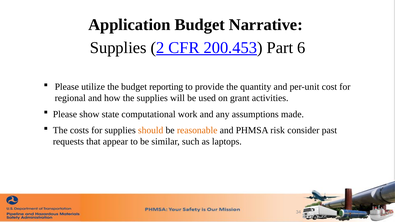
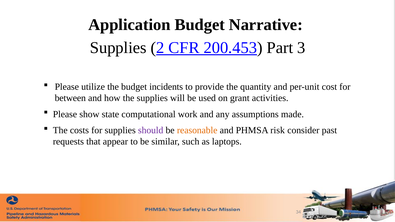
6: 6 -> 3 (301, 48)
reporting: reporting -> incidents (166, 87)
regional: regional -> between (70, 98)
should colour: orange -> purple (151, 130)
